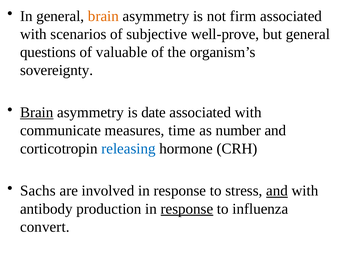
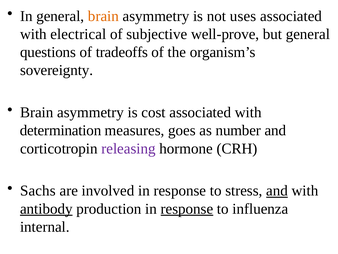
firm: firm -> uses (243, 16)
scenarios: scenarios -> electrical (78, 34)
valuable: valuable -> tradeoffs (122, 52)
Brain underline: present -> none (37, 112)
date: date -> cost (154, 112)
communicate: communicate -> determination (61, 130)
time: time -> goes (182, 130)
releasing colour: blue -> purple (128, 148)
antibody underline: none -> present (46, 208)
convert: convert -> internal (45, 226)
